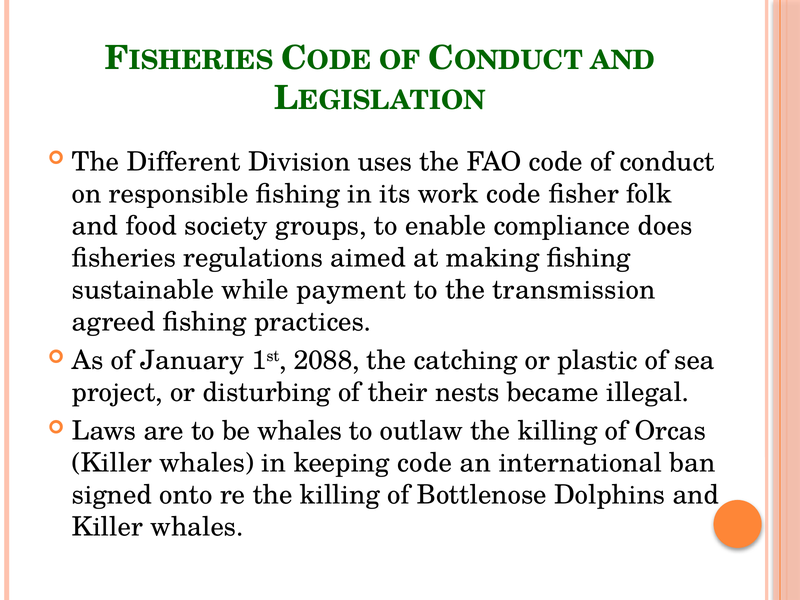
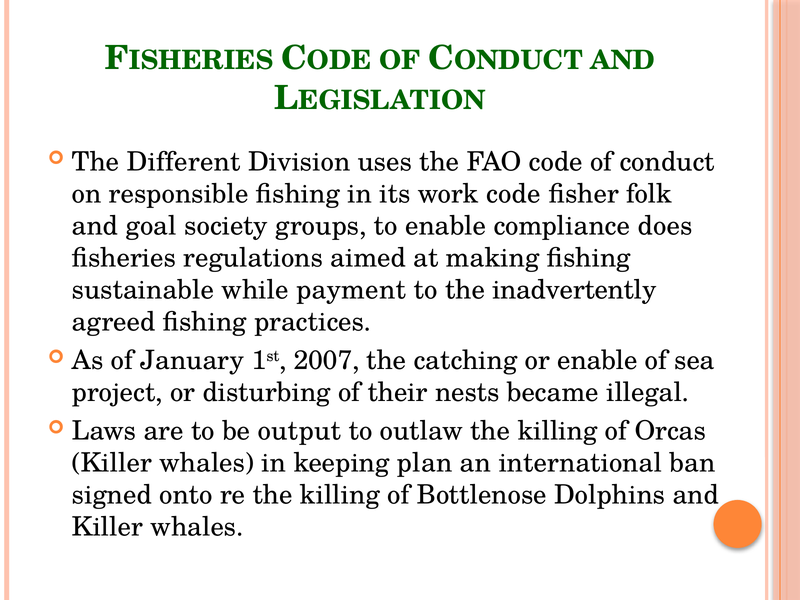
food: food -> goal (151, 226)
transmission: transmission -> inadvertently (574, 290)
2088: 2088 -> 2007 (327, 360)
or plastic: plastic -> enable (597, 360)
be whales: whales -> output (299, 431)
keeping code: code -> plan (425, 463)
